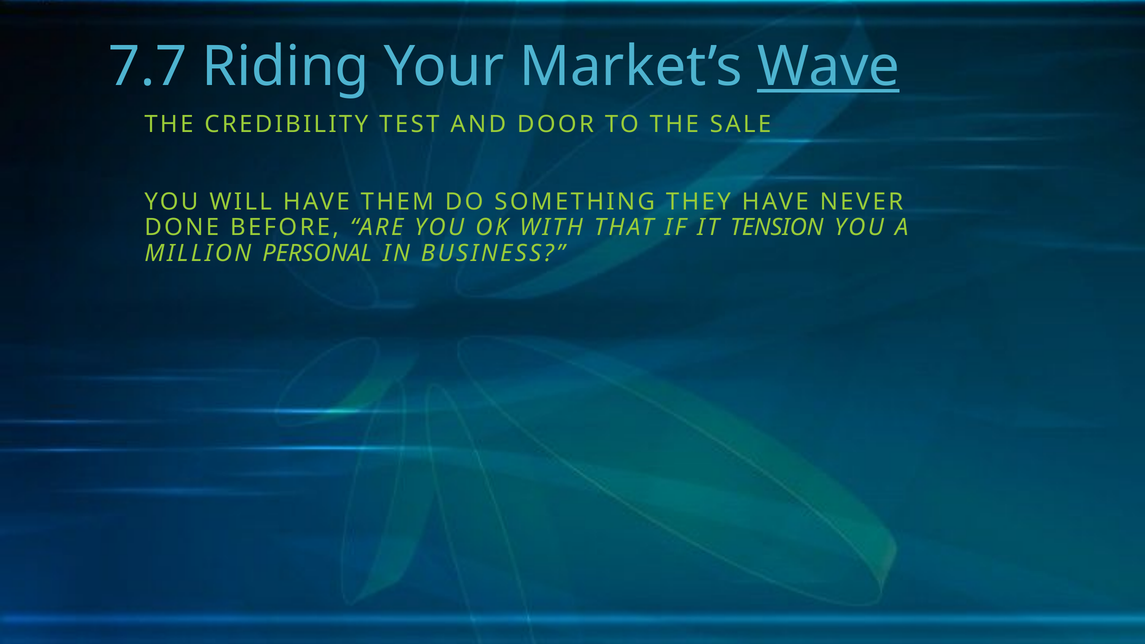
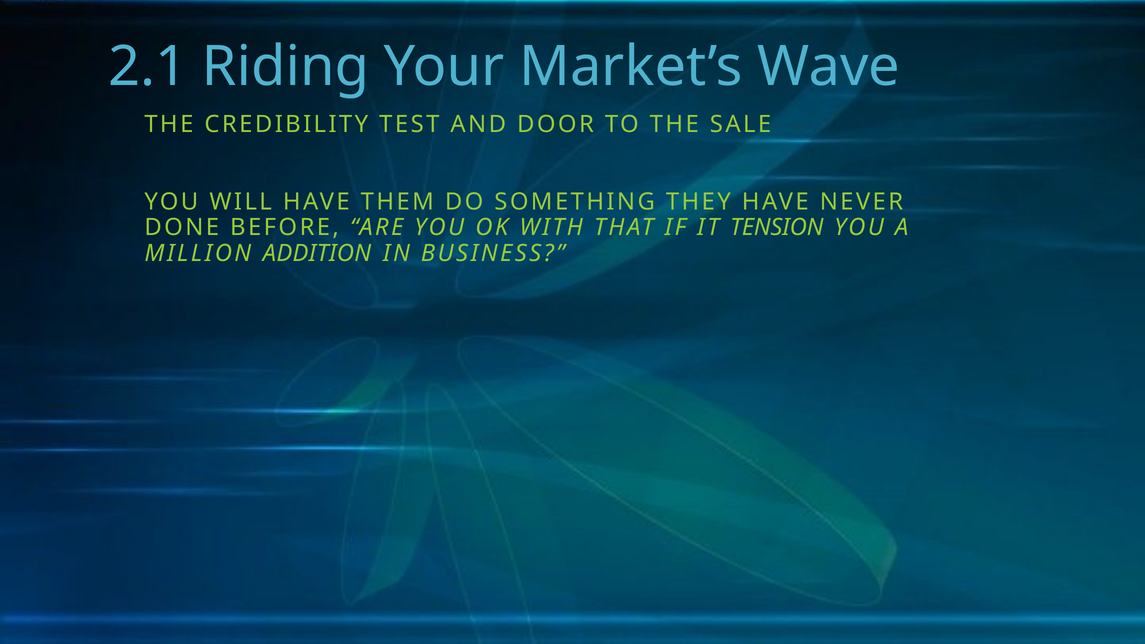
7.7: 7.7 -> 2.1 (148, 67)
Wave underline: present -> none (829, 67)
PERSONAL: PERSONAL -> ADDITION (317, 253)
